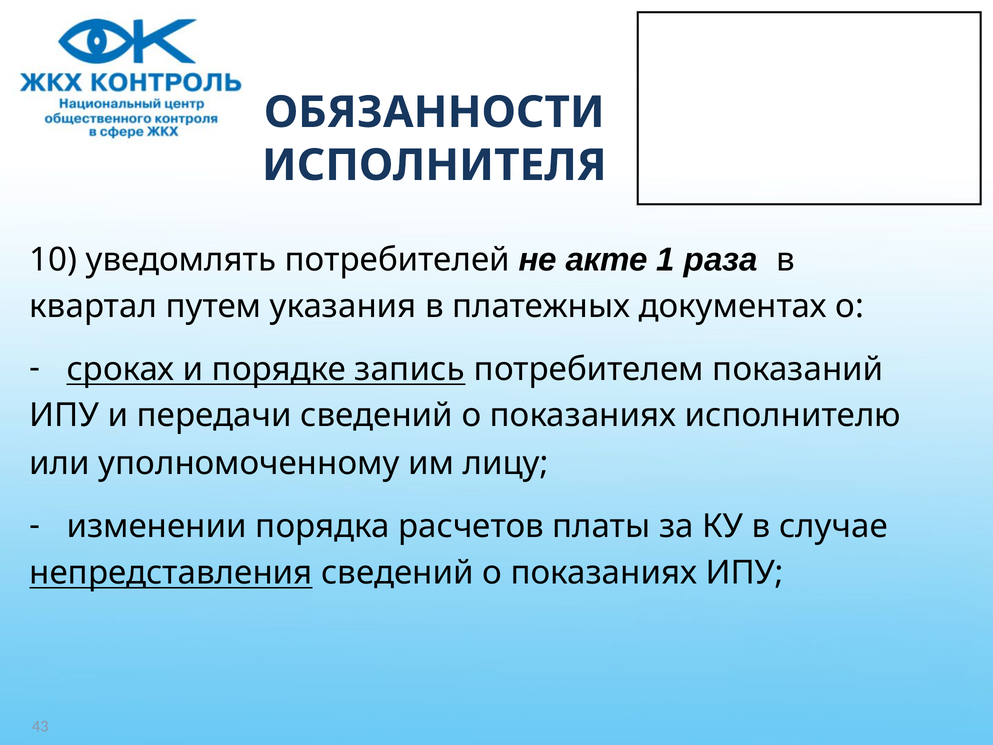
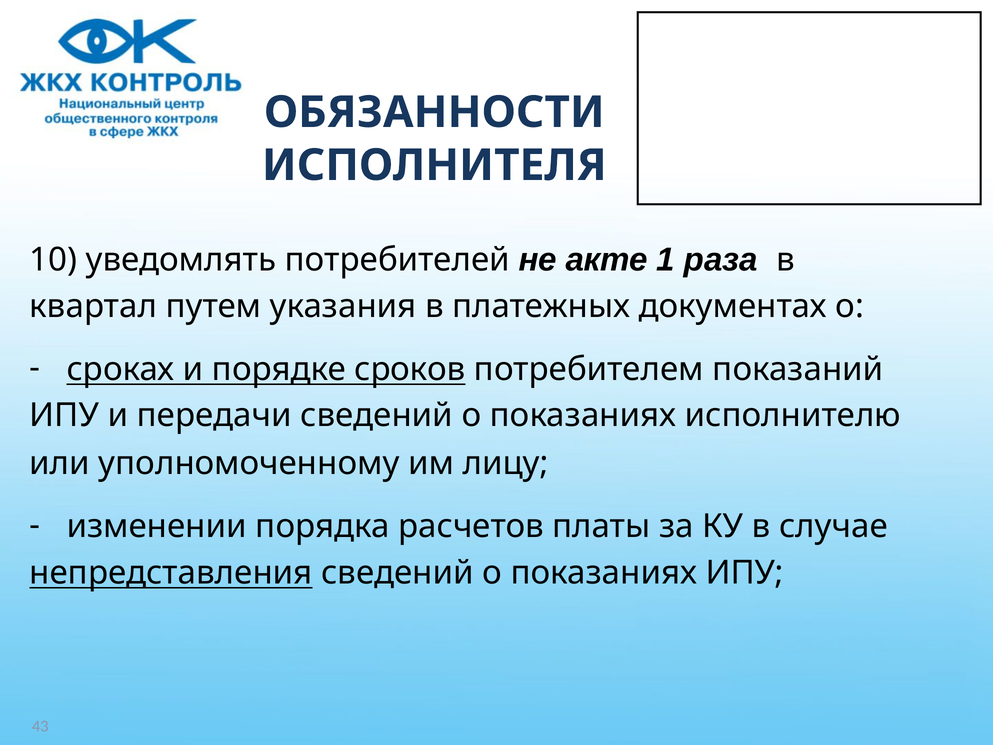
запись: запись -> сроков (410, 369)
